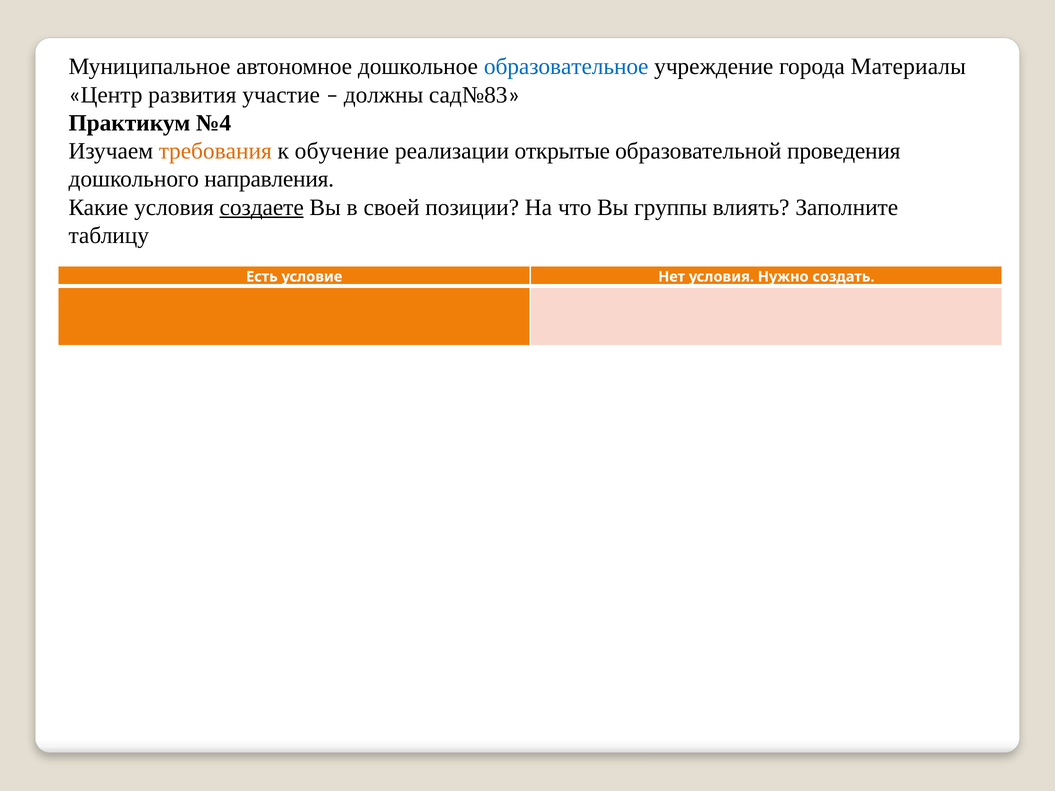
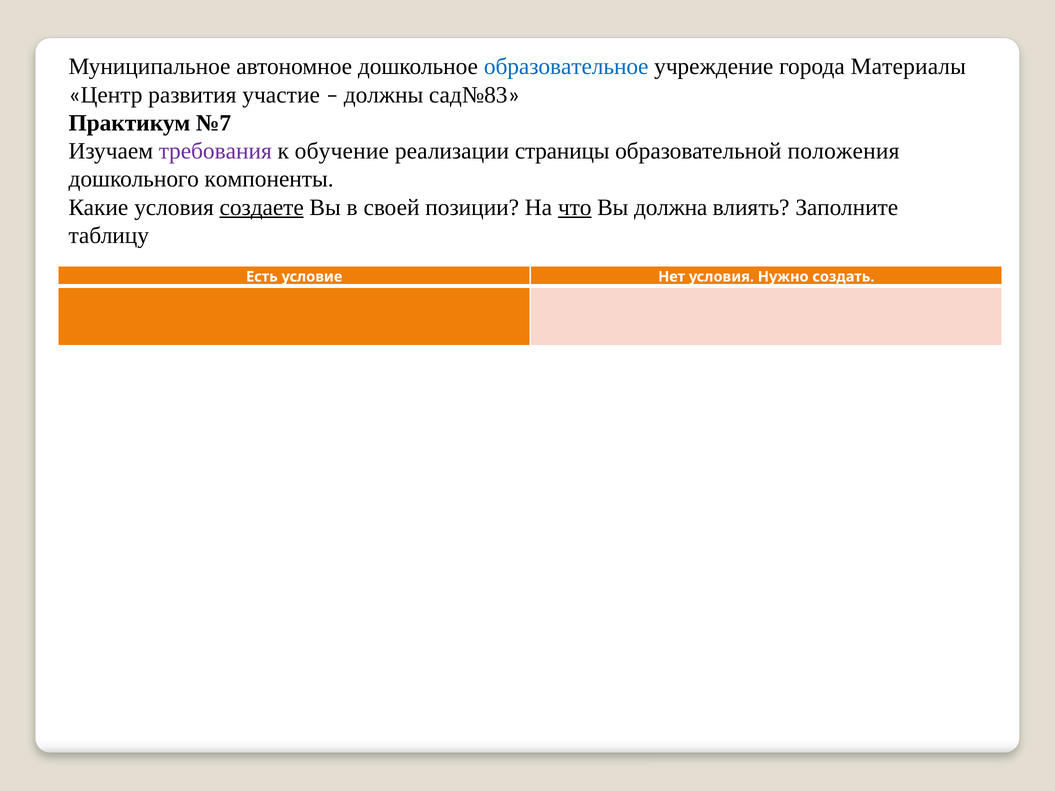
№4: №4 -> №7 (214, 123)
требования colour: orange -> purple (215, 151)
открытые: открытые -> страницы (562, 151)
проведения: проведения -> положения (844, 151)
направления: направления -> компоненты (269, 179)
что underline: none -> present (575, 207)
группы: группы -> должна (671, 207)
